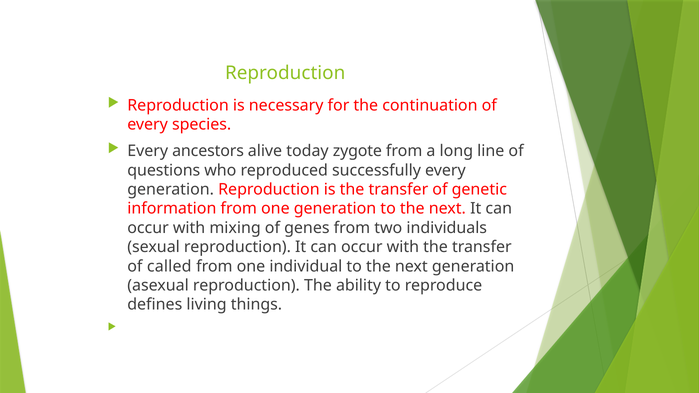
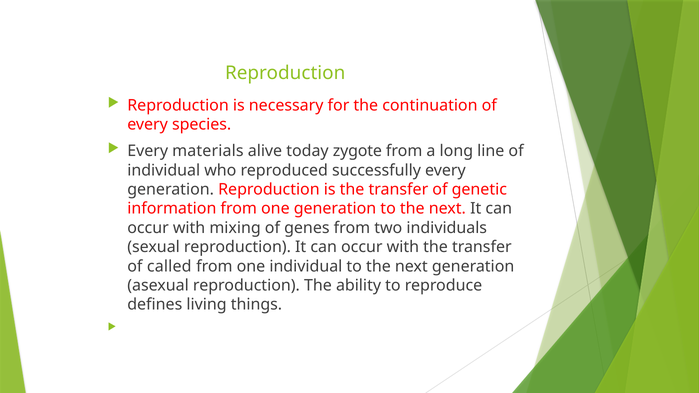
ancestors: ancestors -> materials (208, 151)
questions: questions -> individual (164, 170)
